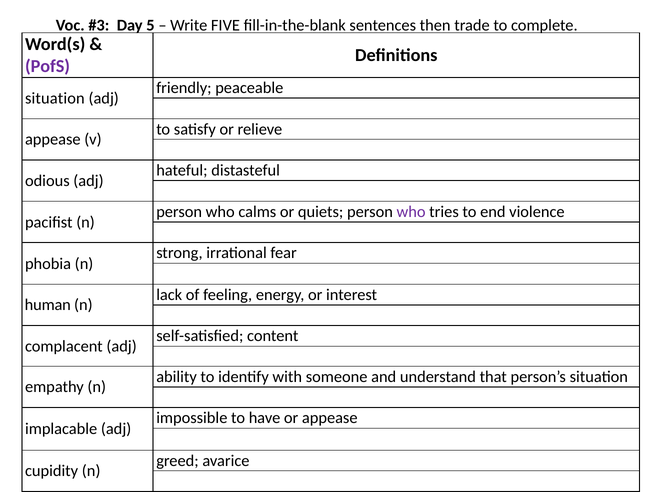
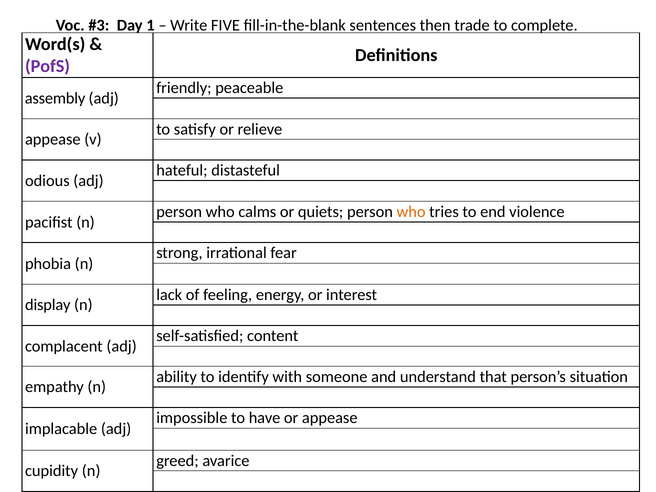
5: 5 -> 1 (150, 25)
situation: situation -> assembly (55, 98)
who colour: purple -> orange (411, 212)
human: human -> display (48, 305)
